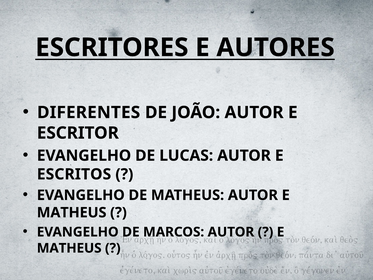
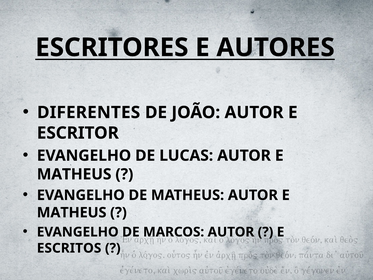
ESCRITOS: ESCRITOS -> MATHEUS (74, 174)
MATHEUS: MATHEUS -> ESCRITOS (69, 248)
